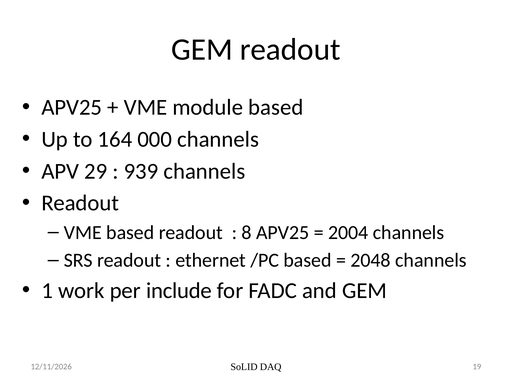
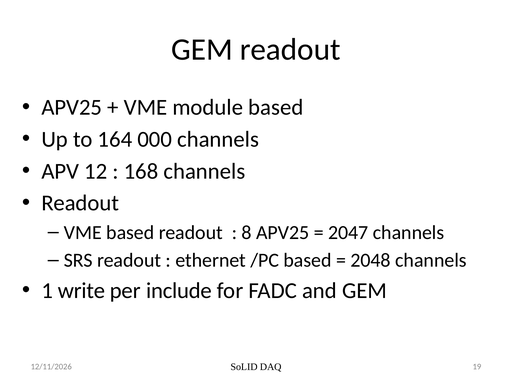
29: 29 -> 12 (96, 171)
939: 939 -> 168 (141, 171)
2004: 2004 -> 2047 (348, 232)
work: work -> write (81, 291)
